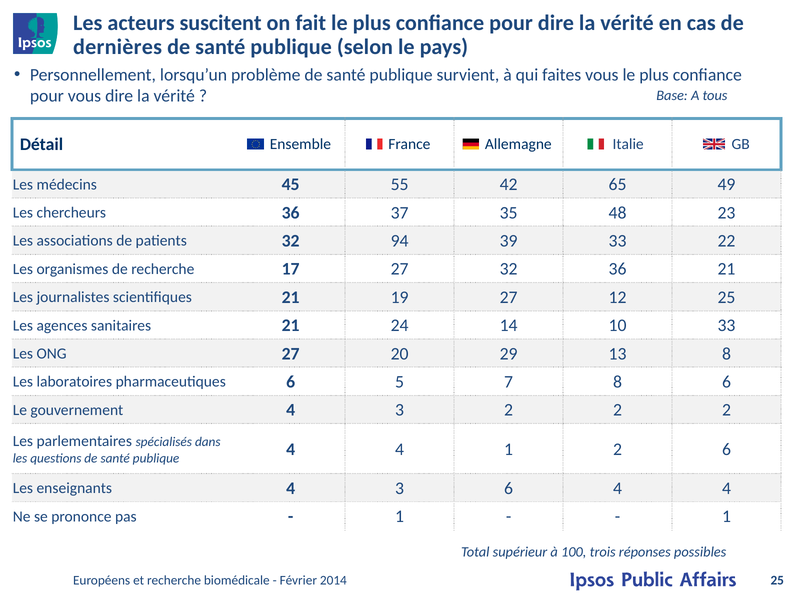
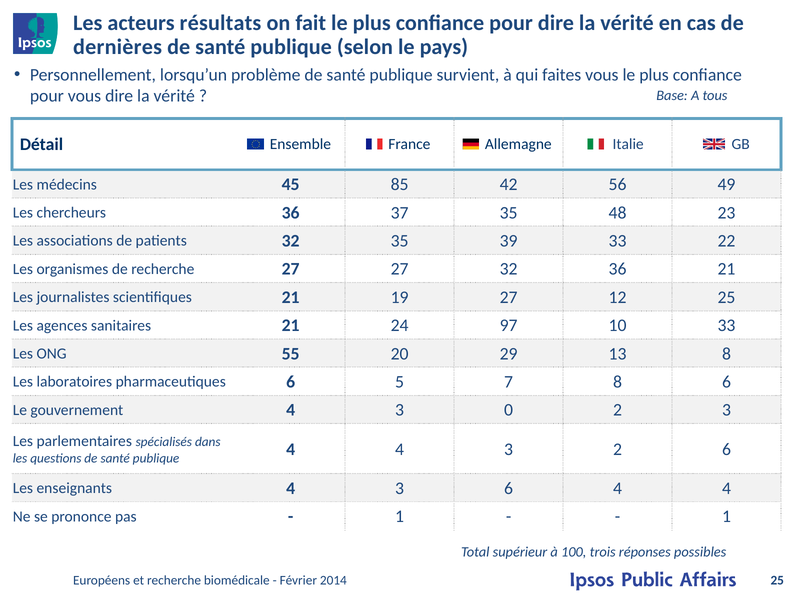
suscitent: suscitent -> résultats (220, 23)
55: 55 -> 85 (400, 185)
65: 65 -> 56 (618, 185)
32 94: 94 -> 35 (400, 241)
recherche 17: 17 -> 27 (291, 269)
14: 14 -> 97 (509, 326)
ONG 27: 27 -> 55 (291, 354)
3 2: 2 -> 0 (509, 411)
2: 2 -> 3 (727, 411)
4 4 1: 1 -> 3 (509, 450)
